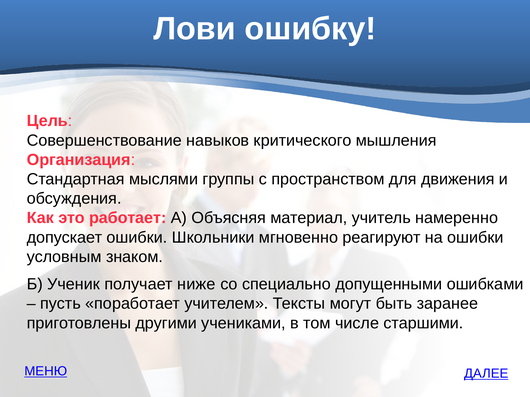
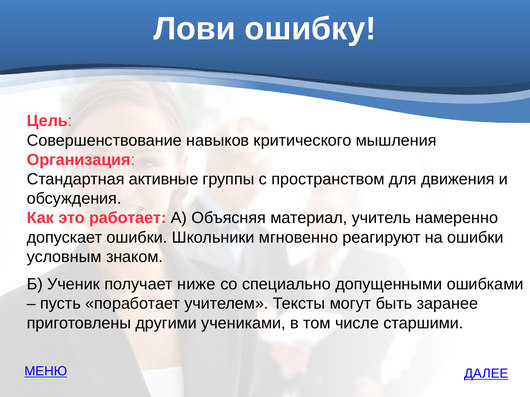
мыслями: мыслями -> активные (164, 179)
